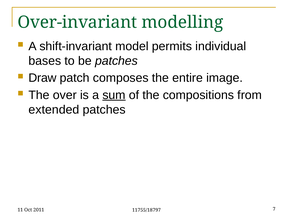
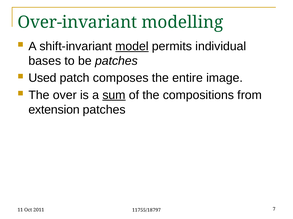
model underline: none -> present (132, 46)
Draw: Draw -> Used (43, 78)
extended: extended -> extension (54, 110)
